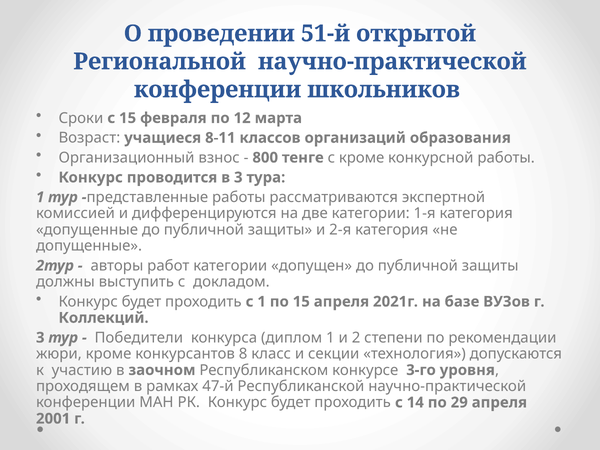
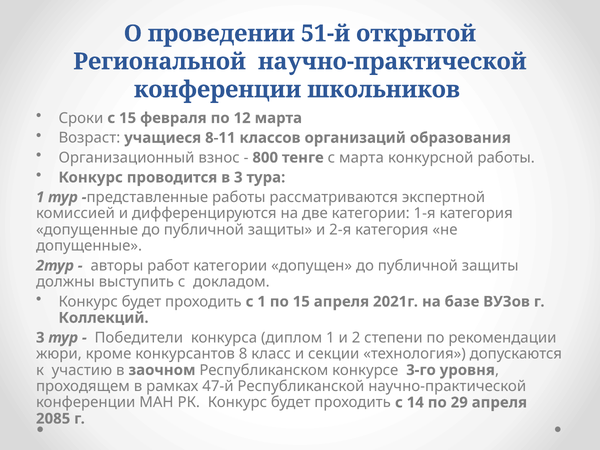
с кроме: кроме -> марта (361, 158)
2001: 2001 -> 2085 (53, 419)
